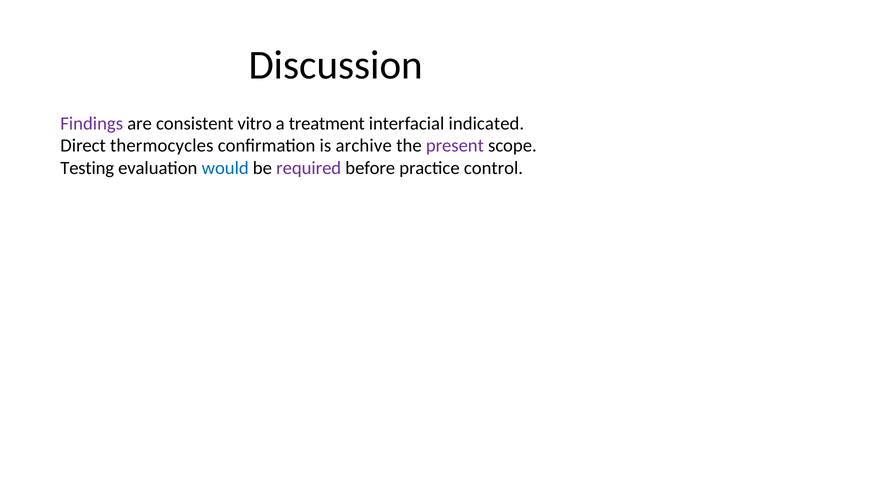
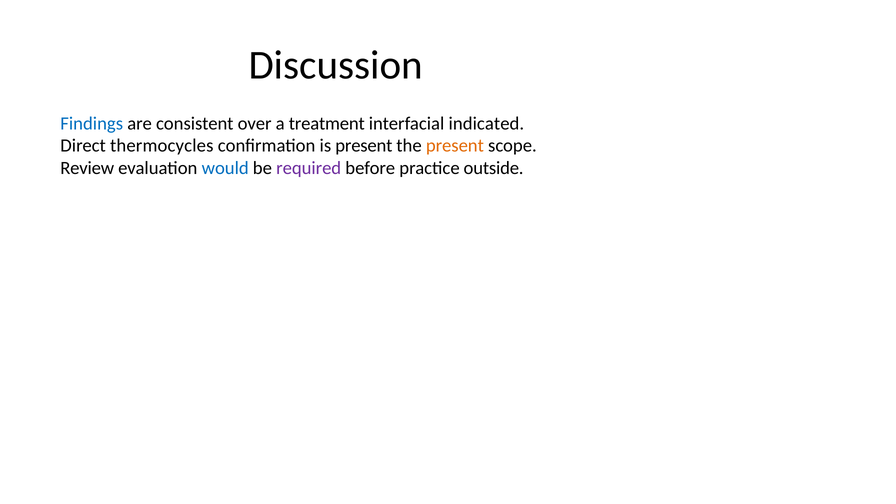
Findings colour: purple -> blue (92, 123)
vitro: vitro -> over (255, 123)
is archive: archive -> present (364, 146)
present colour: purple -> orange (455, 146)
Testing: Testing -> Review (87, 168)
control: control -> outside (494, 168)
